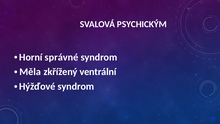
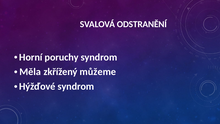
PSYCHICKÝM: PSYCHICKÝM -> ODSTRANĚNÍ (142, 24)
správné: správné -> poruchy (62, 57)
ventrální: ventrální -> můžeme (98, 72)
